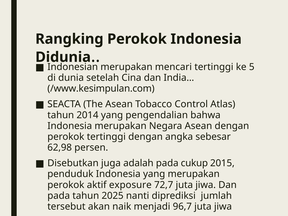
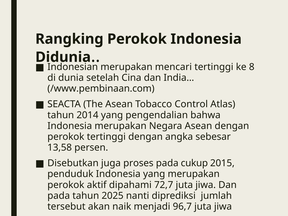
5: 5 -> 8 (252, 67)
/www.kesimpulan.com: /www.kesimpulan.com -> /www.pembinaan.com (101, 89)
62,98: 62,98 -> 13,58 (60, 148)
adalah: adalah -> proses (138, 163)
exposure: exposure -> dipahami (130, 185)
